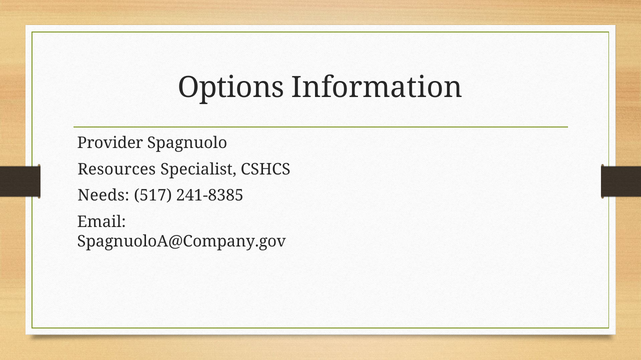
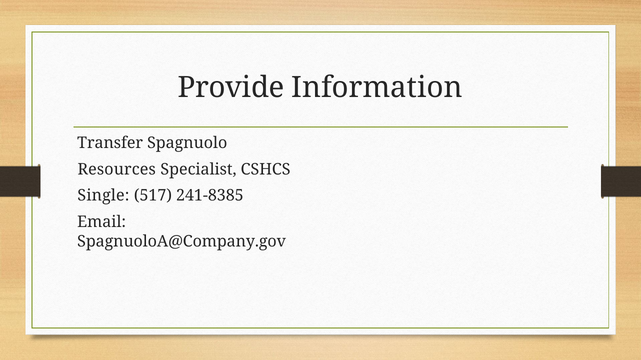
Options: Options -> Provide (231, 88)
Provider: Provider -> Transfer (110, 143)
Needs: Needs -> Single (103, 196)
